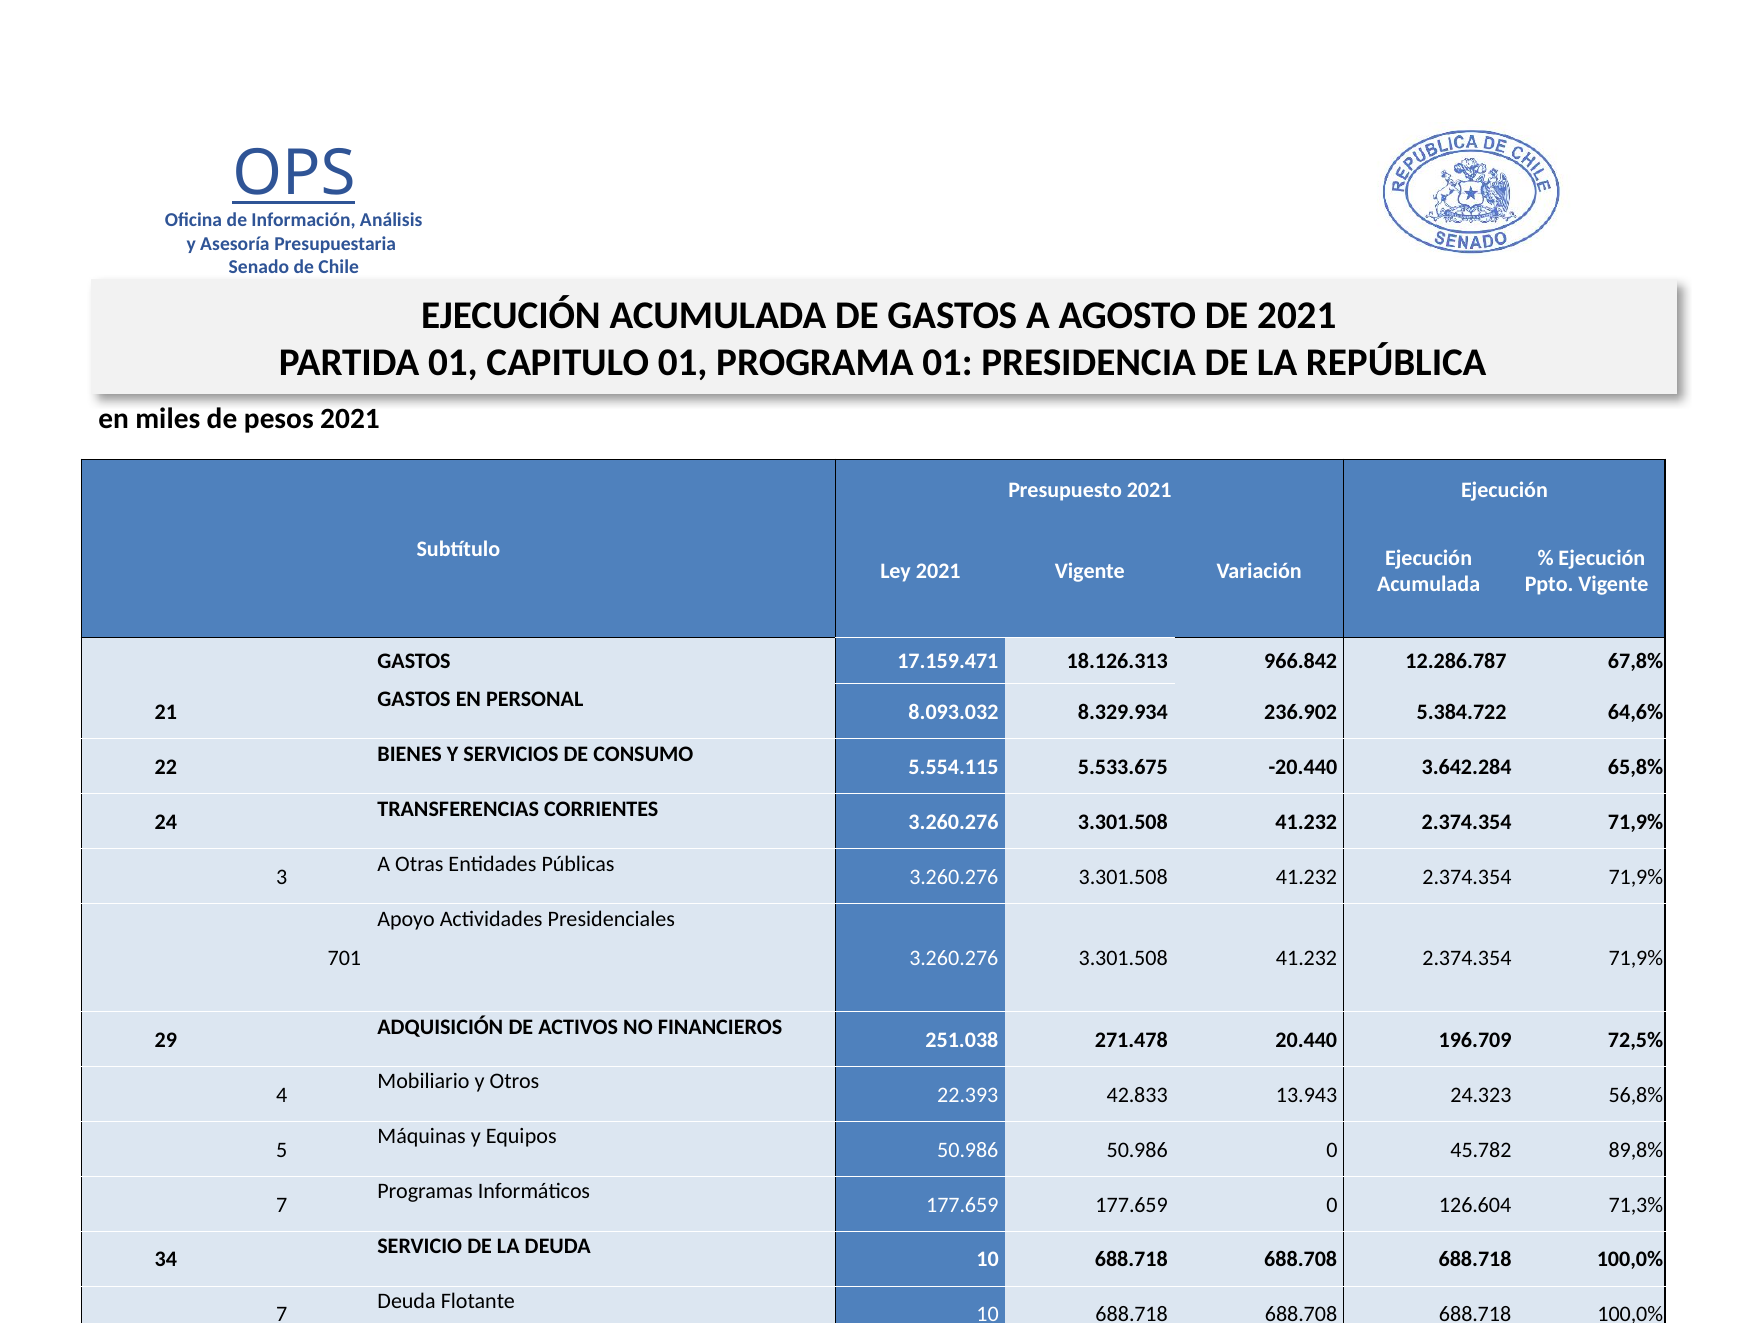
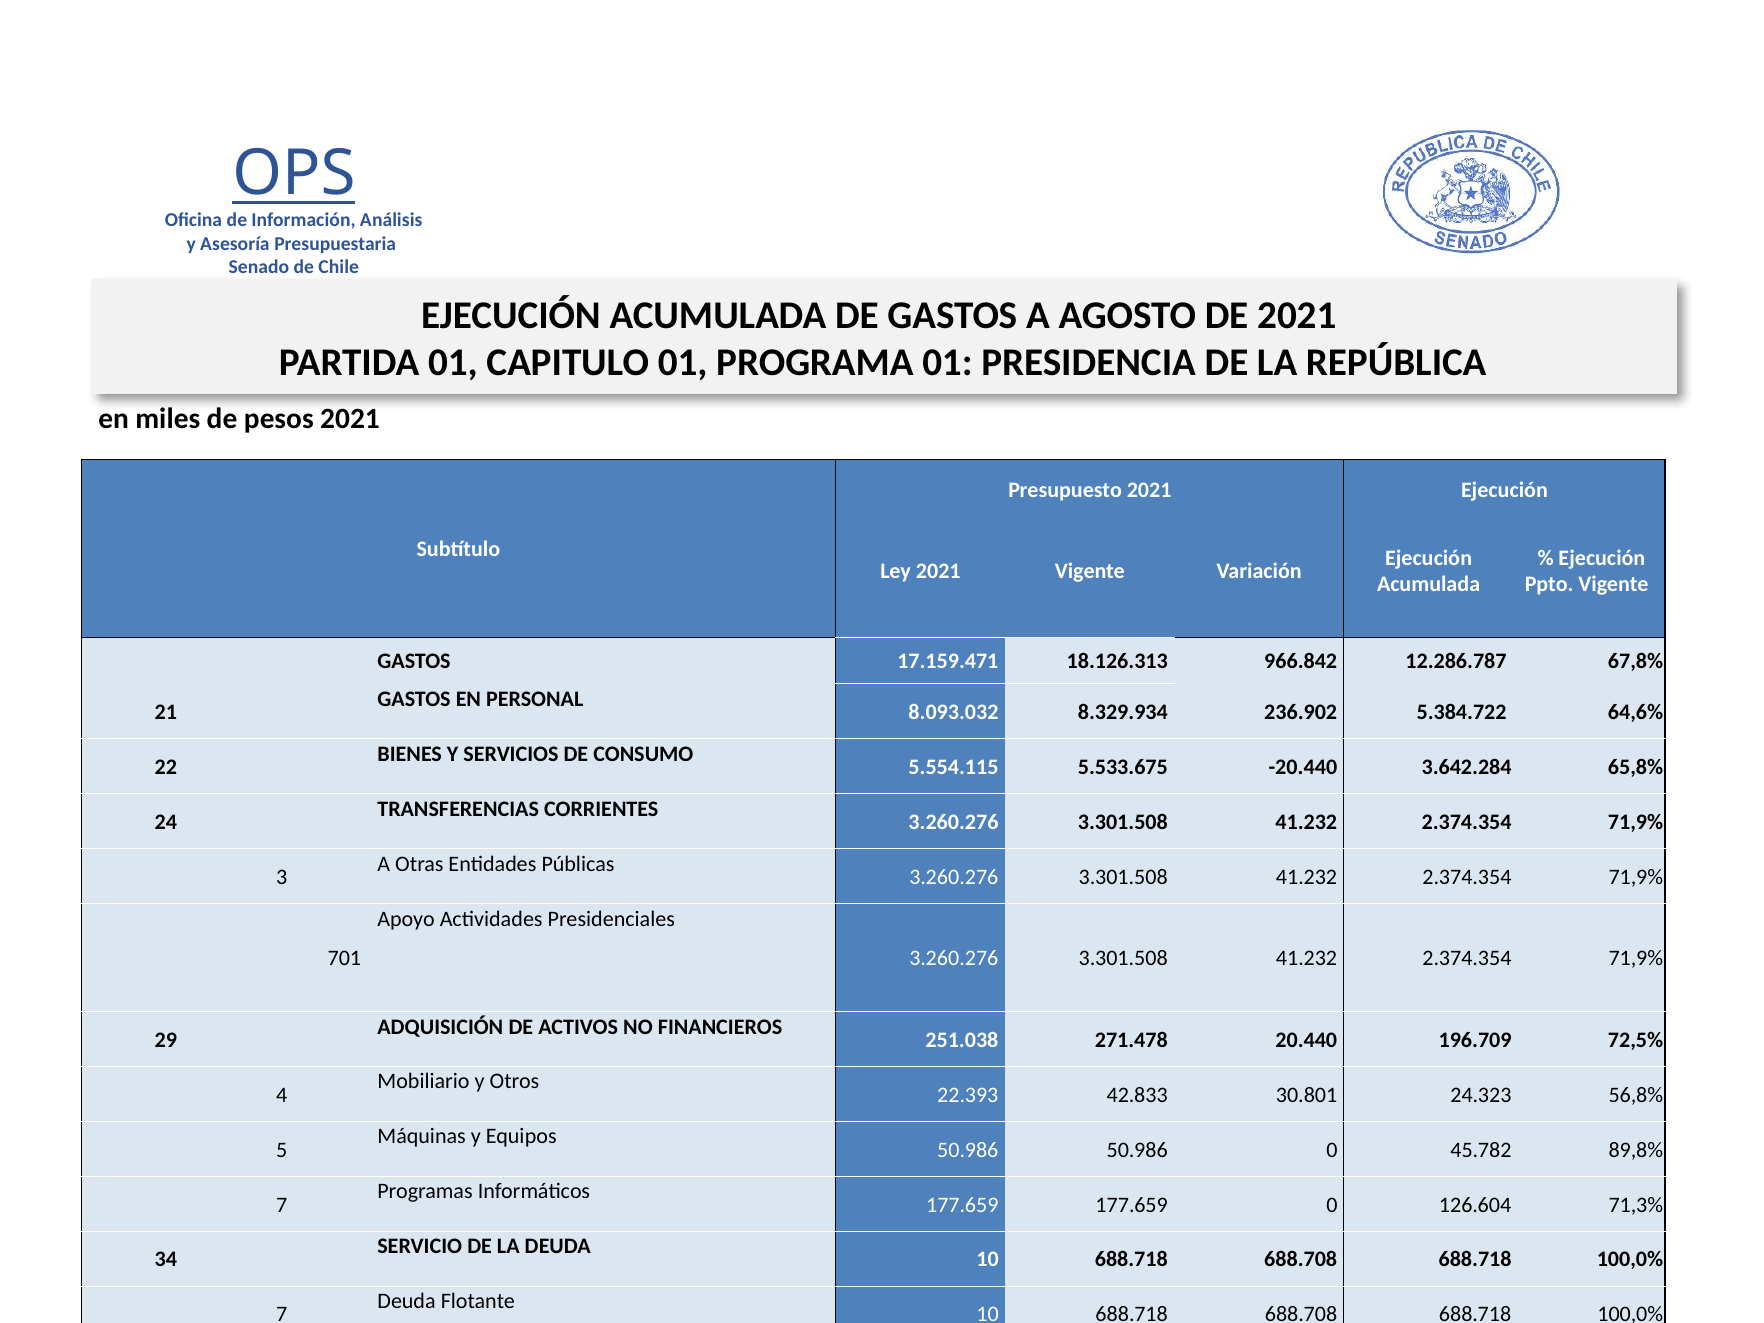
13.943: 13.943 -> 30.801 (1307, 1095)
